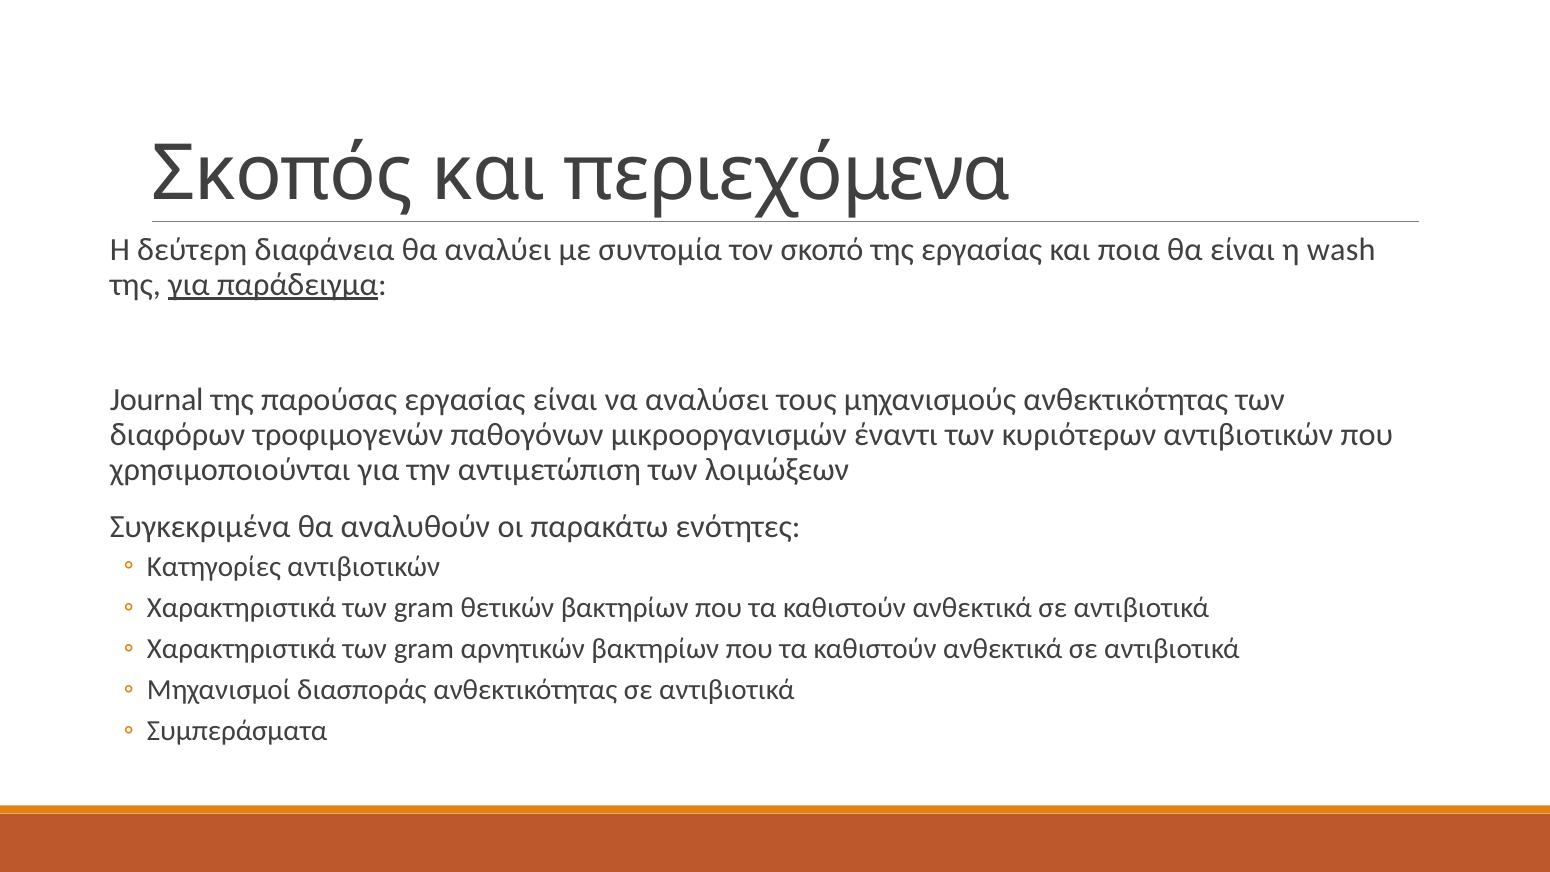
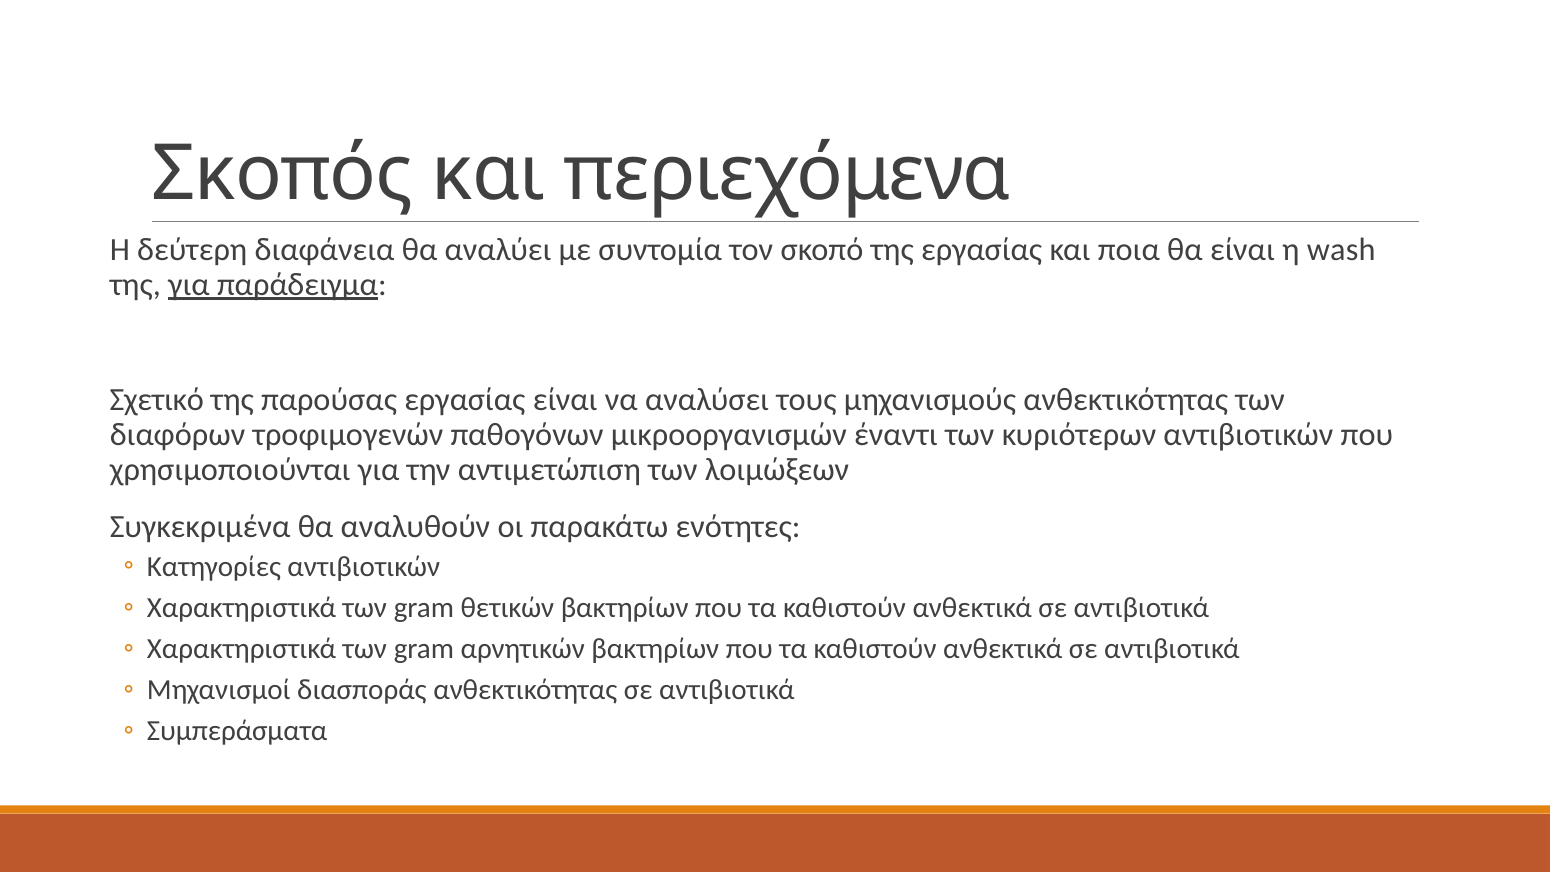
Journal: Journal -> Σχετικό (157, 400)
